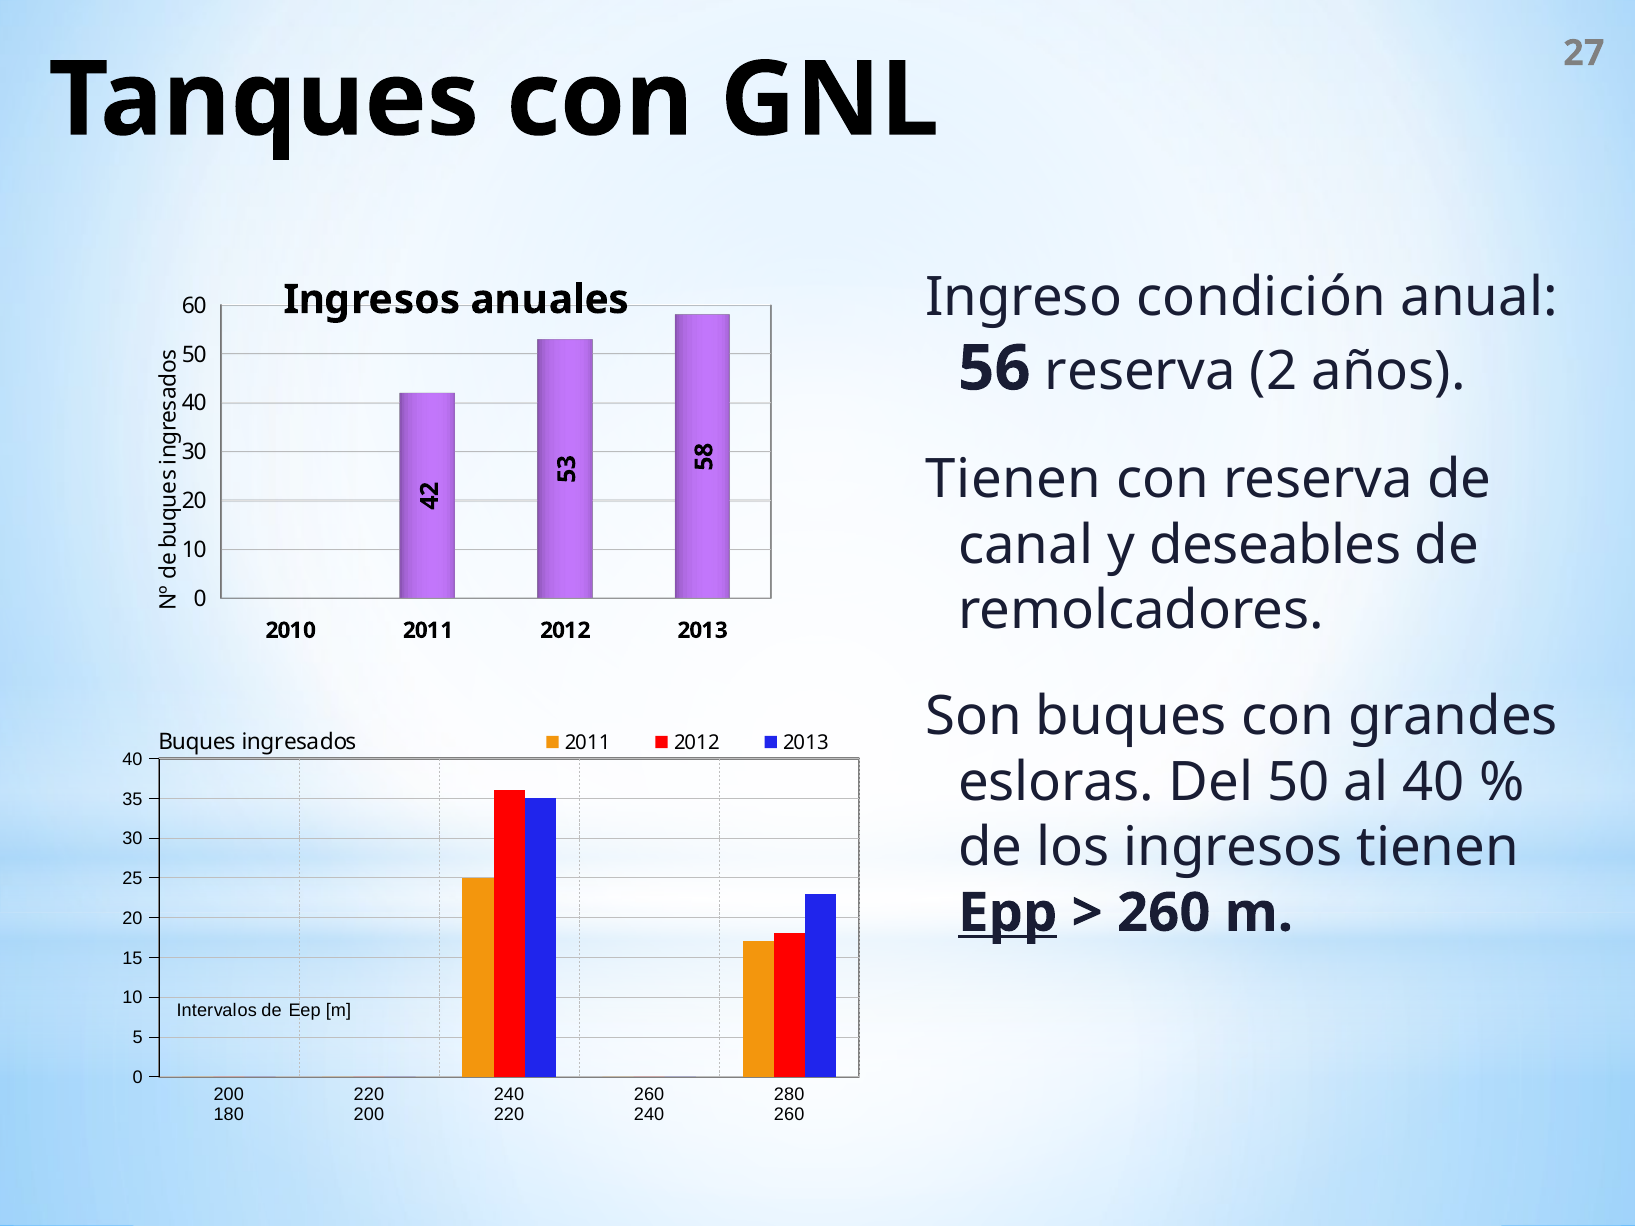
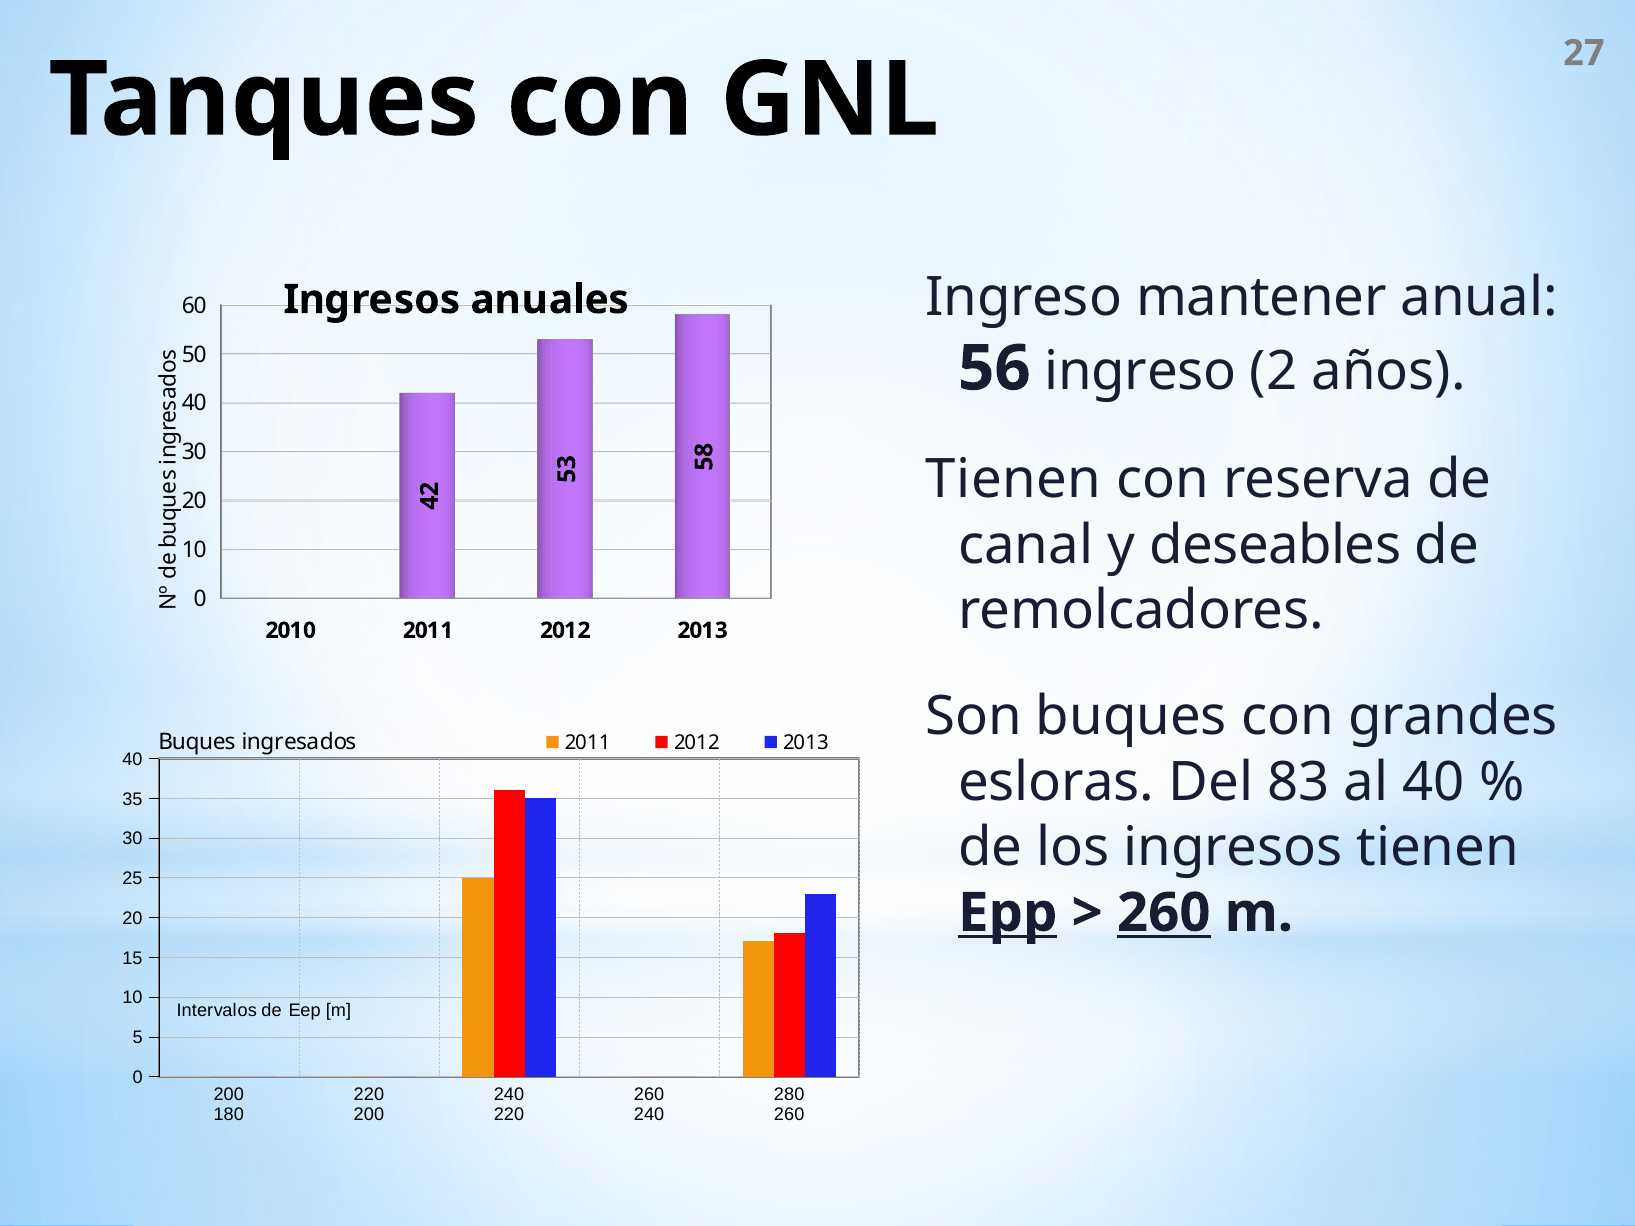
condición: condición -> mantener (1262, 297)
56 reserva: reserva -> ingreso (1140, 372)
Del 50: 50 -> 83 (1299, 782)
260 underline: none -> present (1164, 913)
